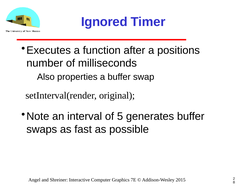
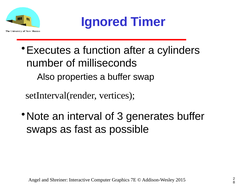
positions: positions -> cylinders (179, 50)
original: original -> vertices (117, 96)
5: 5 -> 3 (120, 116)
